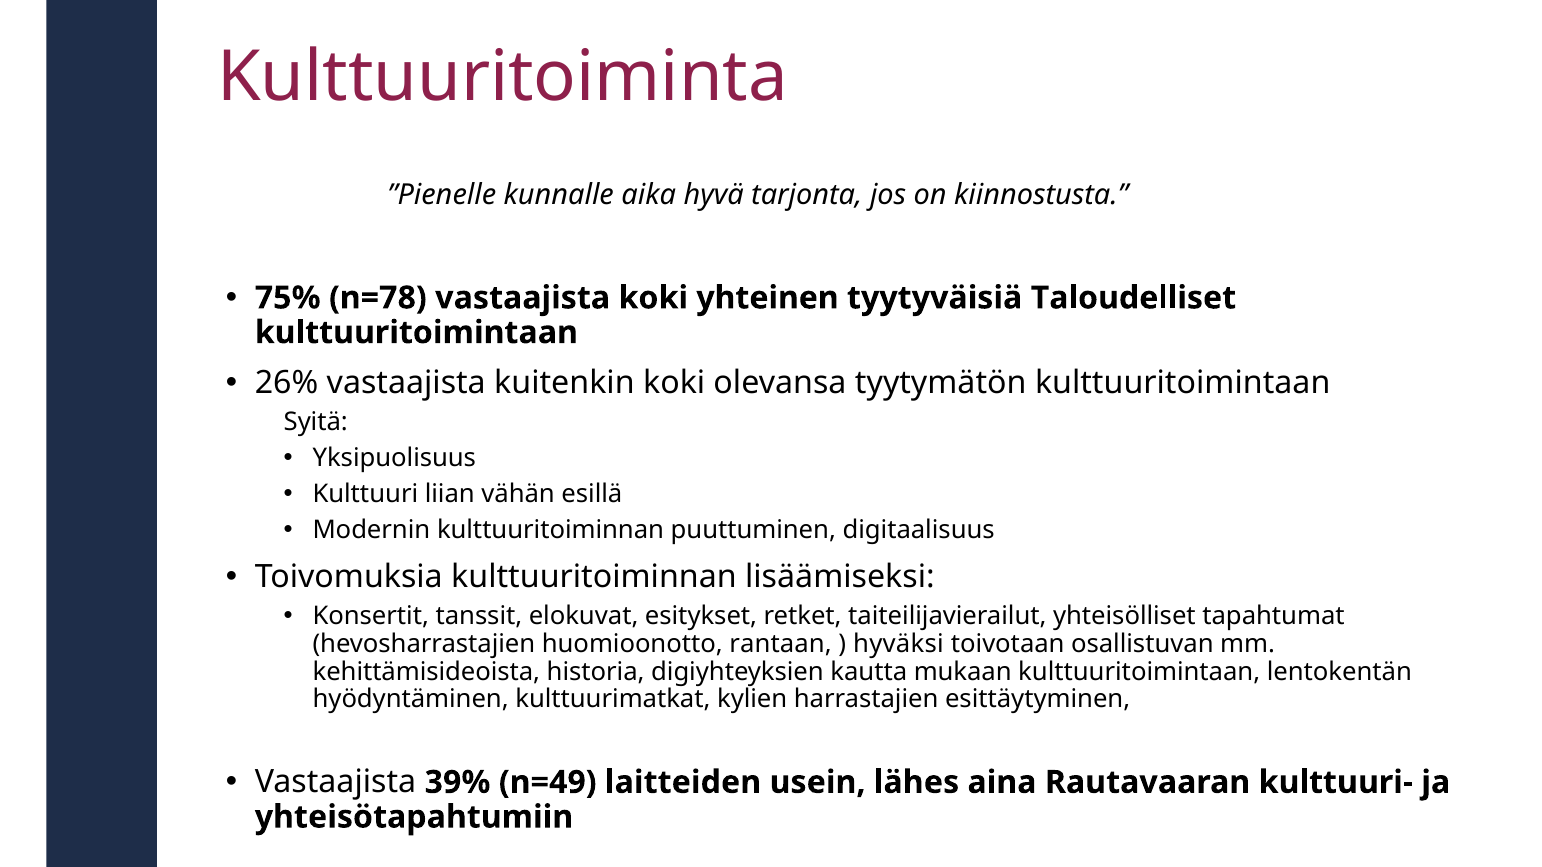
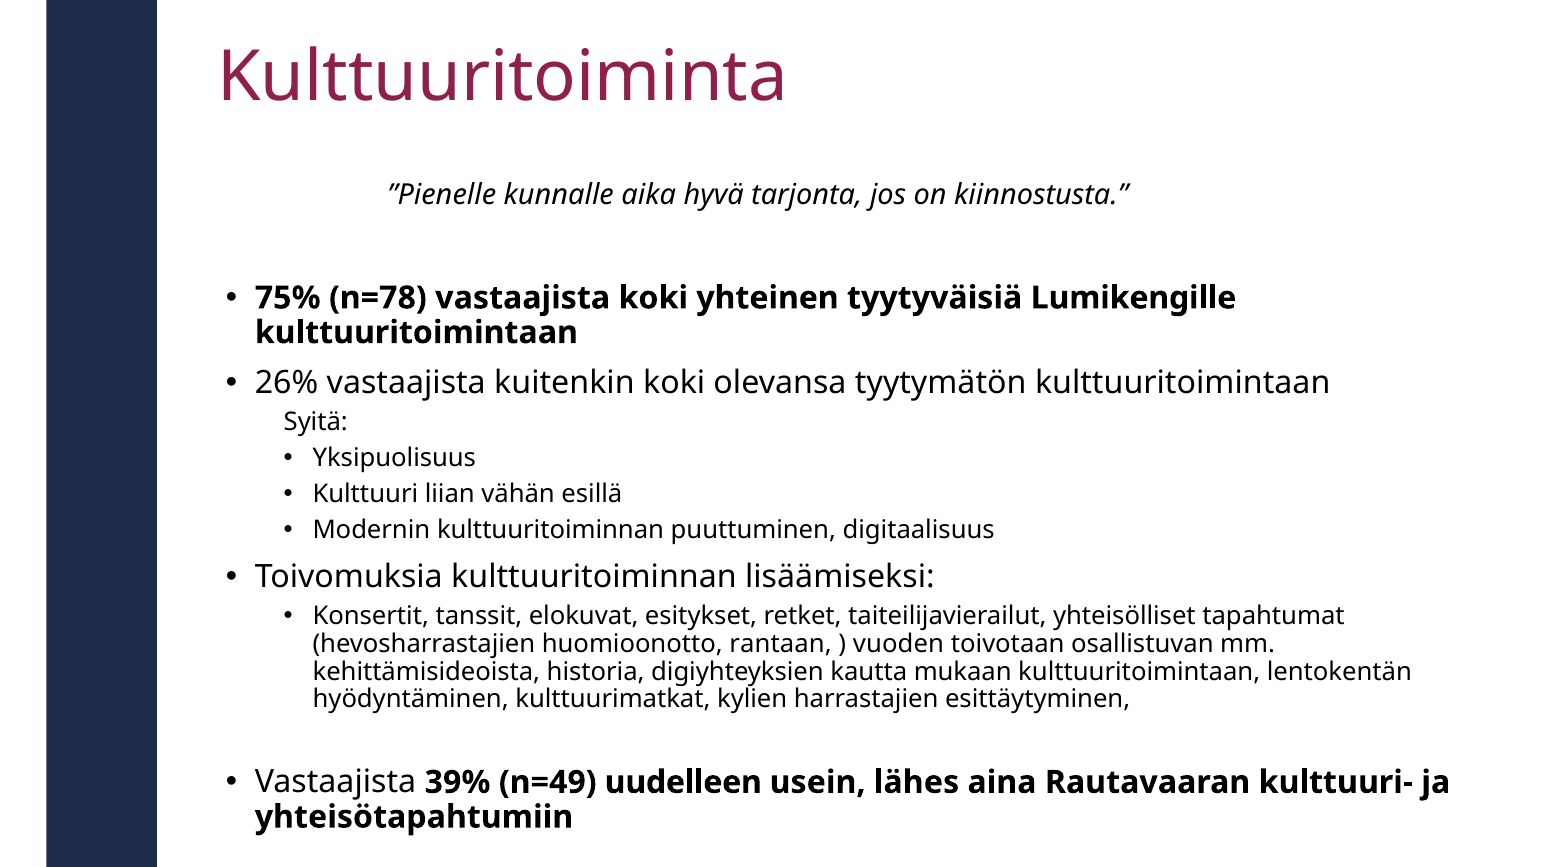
Taloudelliset: Taloudelliset -> Lumikengille (1134, 298)
hyväksi: hyväksi -> vuoden (899, 644)
laitteiden: laitteiden -> uudelleen (683, 783)
